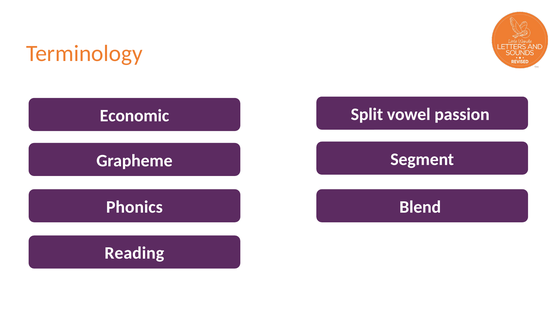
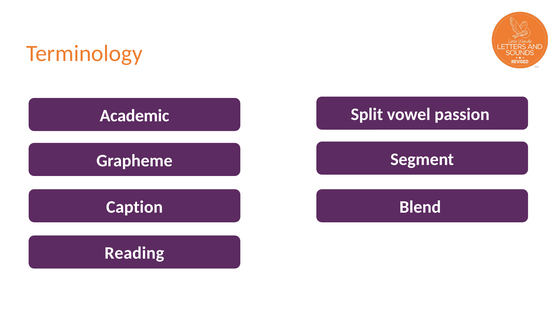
Economic: Economic -> Academic (135, 116)
Phonics: Phonics -> Caption (134, 207)
